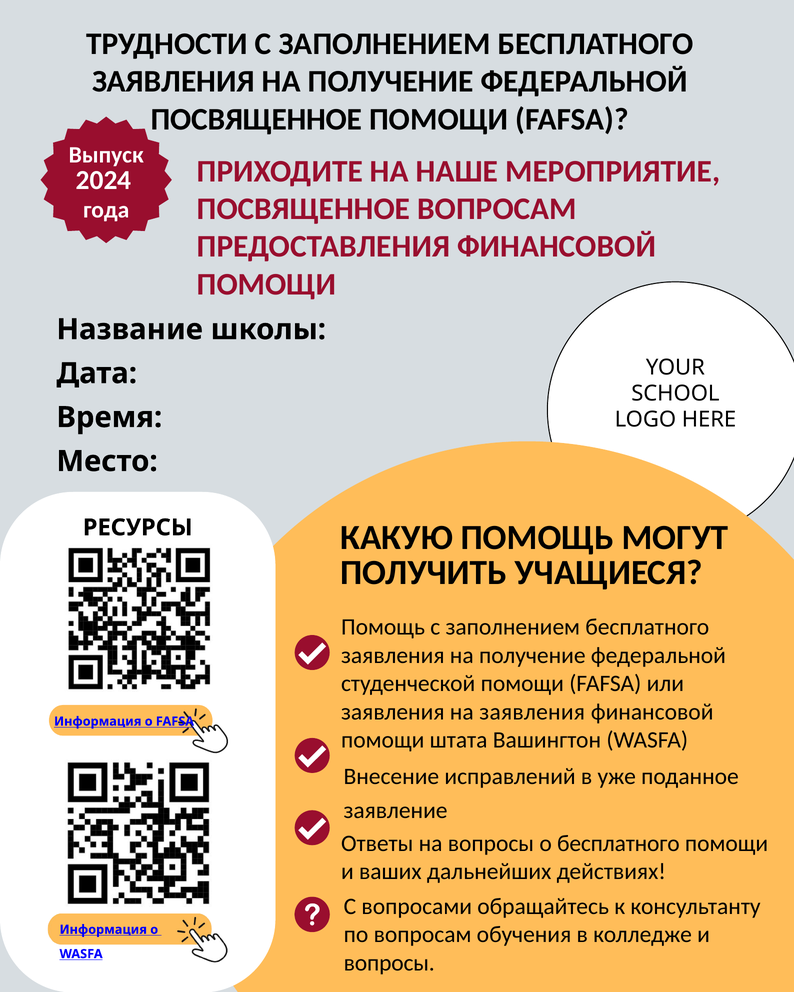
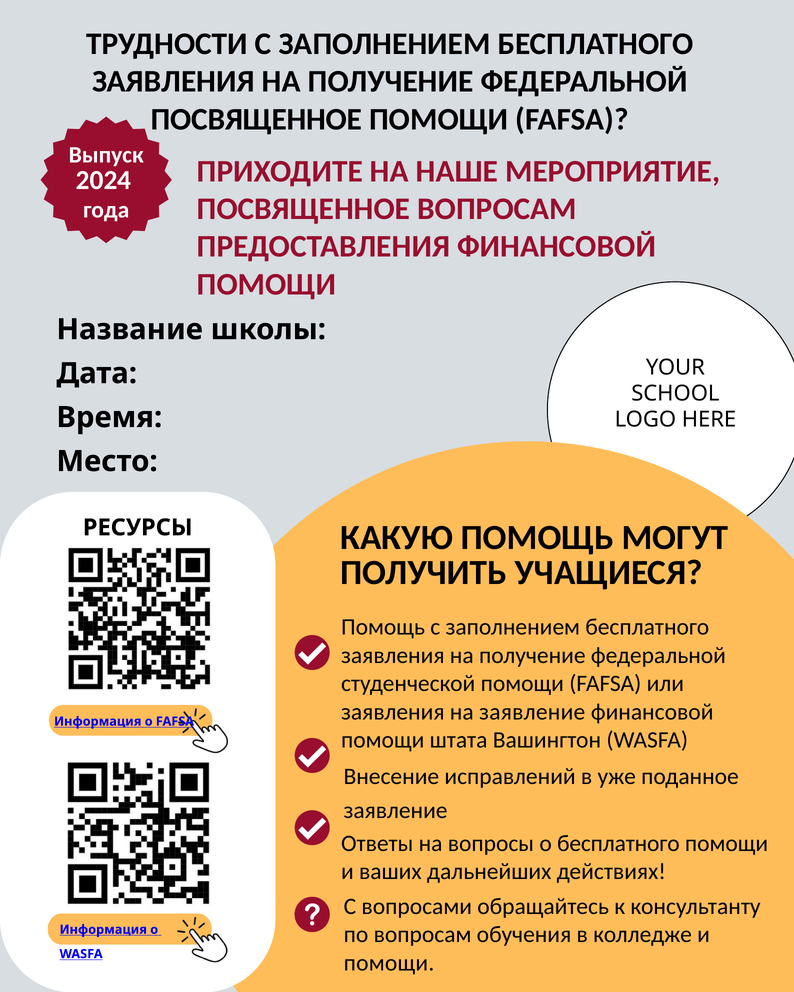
на заявления: заявления -> заявление (532, 712)
вопросы: вопросы -> помощи (389, 963)
